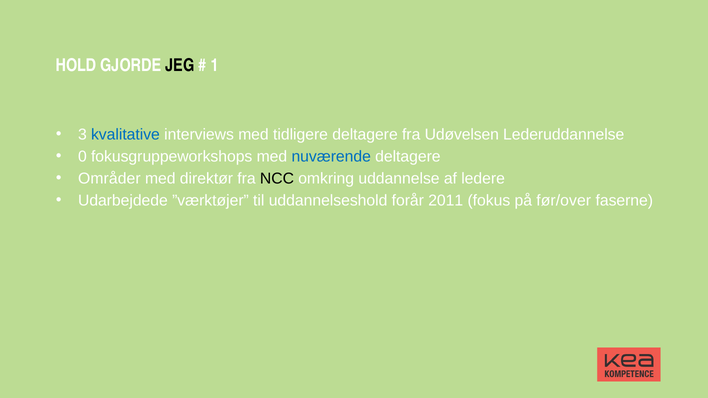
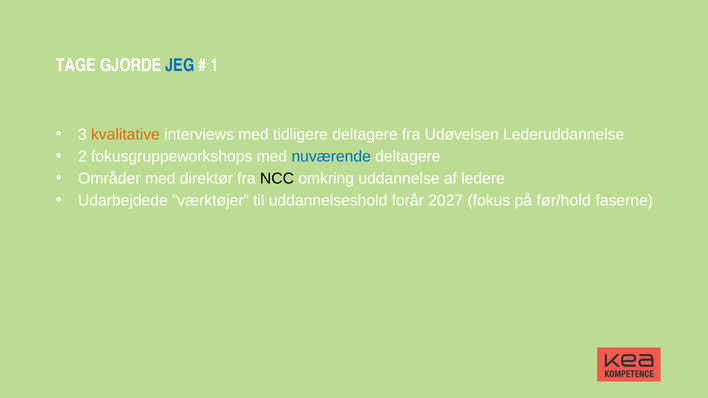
HOLD: HOLD -> TAGE (76, 65)
JEG colour: black -> blue (180, 65)
kvalitative colour: blue -> orange (125, 135)
0: 0 -> 2 (82, 157)
2011: 2011 -> 2027 (446, 201)
før/over: før/over -> før/hold (564, 201)
